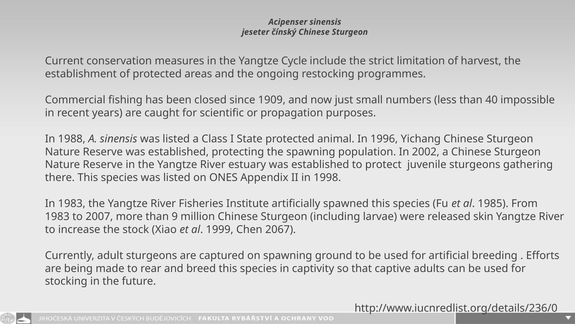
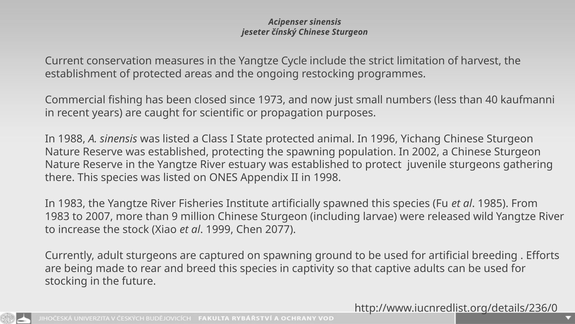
1909: 1909 -> 1973 (272, 100)
impossible: impossible -> kaufmanni (528, 100)
skin: skin -> wild (483, 216)
2067: 2067 -> 2077 (281, 229)
